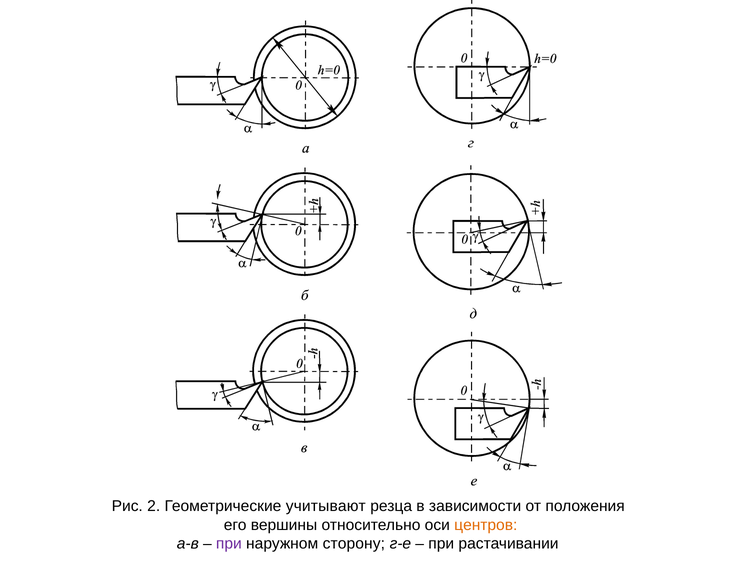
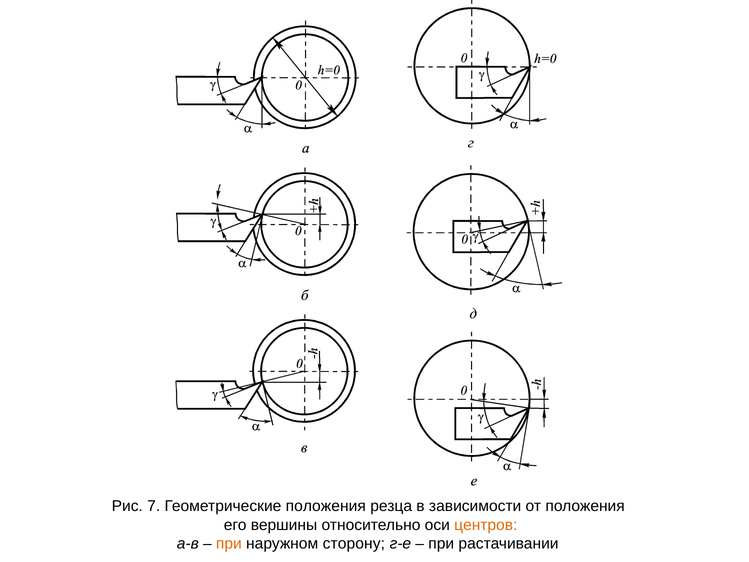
2: 2 -> 7 (154, 506)
Геометрические учитывают: учитывают -> положения (326, 506)
при colour: purple -> orange (229, 543)
